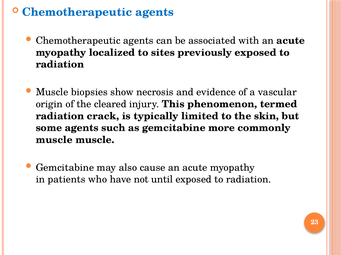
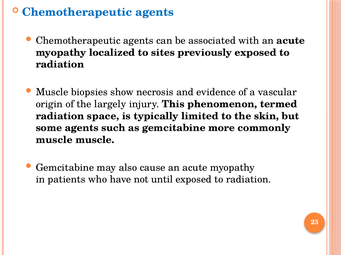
cleared: cleared -> largely (110, 104)
crack: crack -> space (103, 116)
